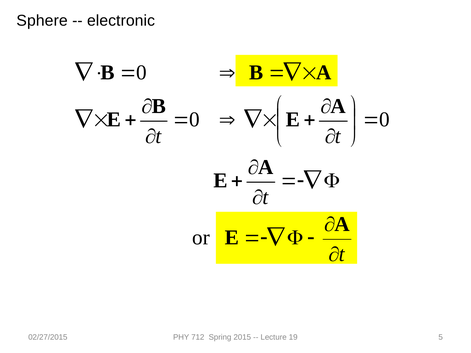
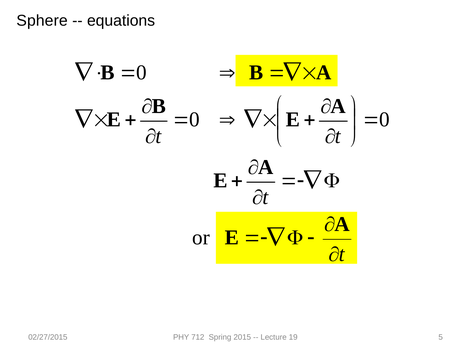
electronic: electronic -> equations (121, 21)
